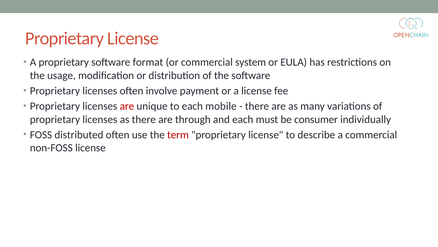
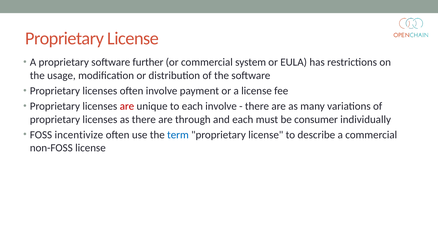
format: format -> further (148, 62)
each mobile: mobile -> involve (221, 106)
distributed: distributed -> incentivize (79, 134)
term colour: red -> blue (178, 134)
